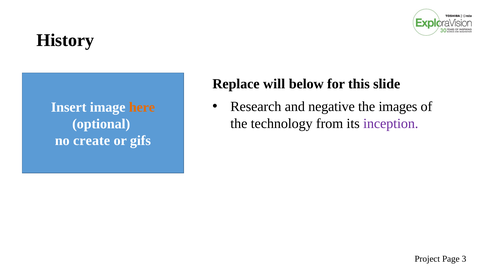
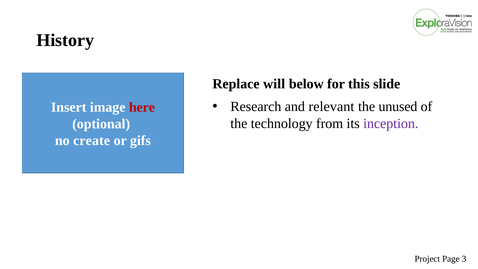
negative: negative -> relevant (331, 107)
images: images -> unused (398, 107)
here colour: orange -> red (142, 107)
